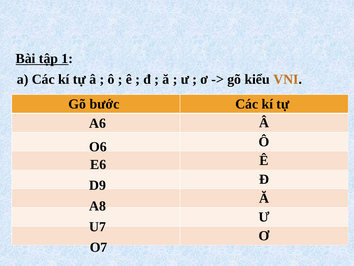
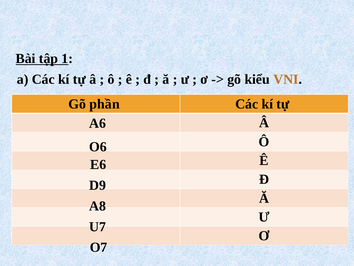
bước: bước -> phần (105, 104)
